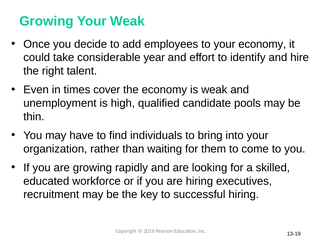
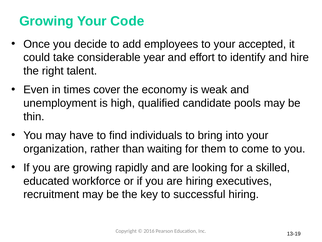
Your Weak: Weak -> Code (127, 21)
your economy: economy -> accepted (262, 44)
